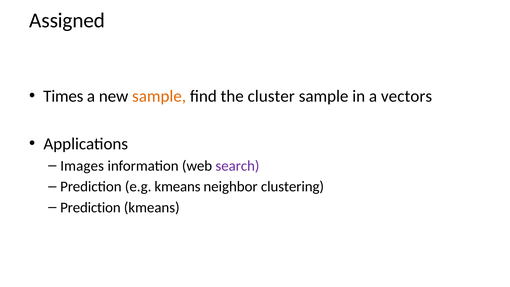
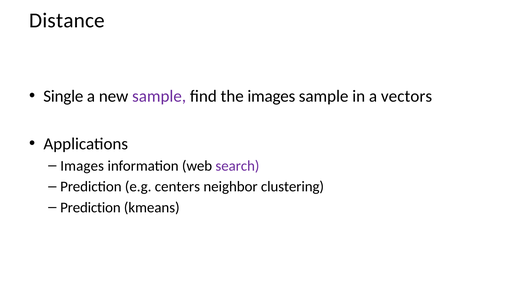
Assigned: Assigned -> Distance (67, 21)
Times: Times -> Single (63, 96)
sample colour: orange -> purple (159, 96)
the cluster: cluster -> images (271, 96)
e.g kmeans: kmeans -> centers (177, 187)
